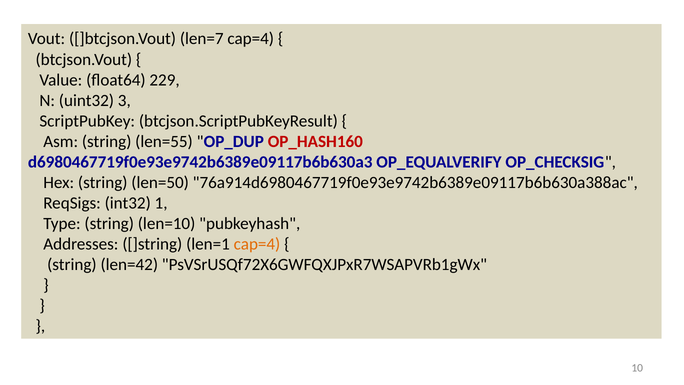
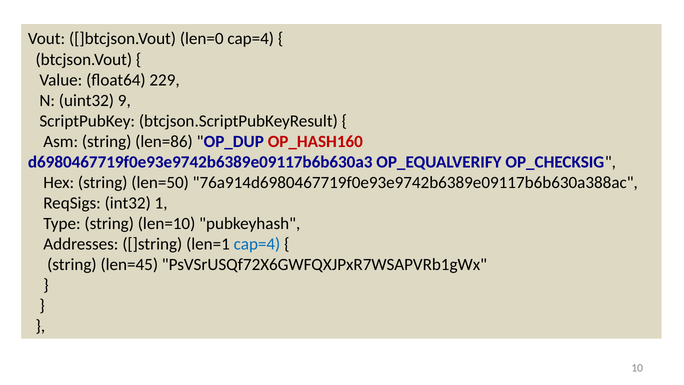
len=7: len=7 -> len=0 (202, 39)
3: 3 -> 9 (124, 100)
len=55: len=55 -> len=86 (164, 141)
cap=4 colour: orange -> blue (257, 244)
len=42: len=42 -> len=45 (129, 265)
